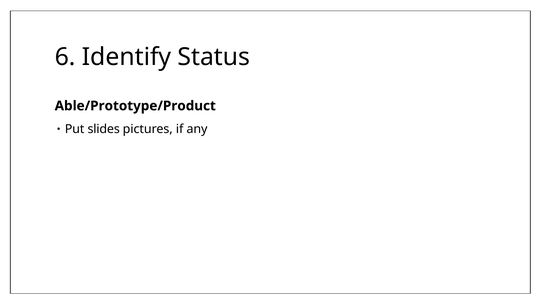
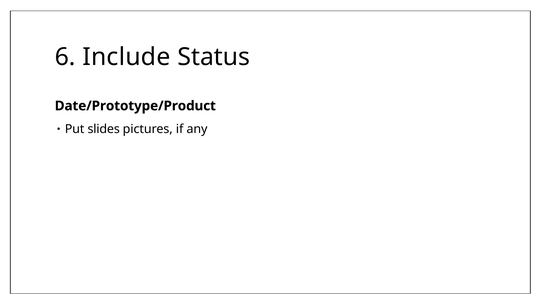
Identify: Identify -> Include (126, 57)
Able/Prototype/Product: Able/Prototype/Product -> Date/Prototype/Product (135, 106)
